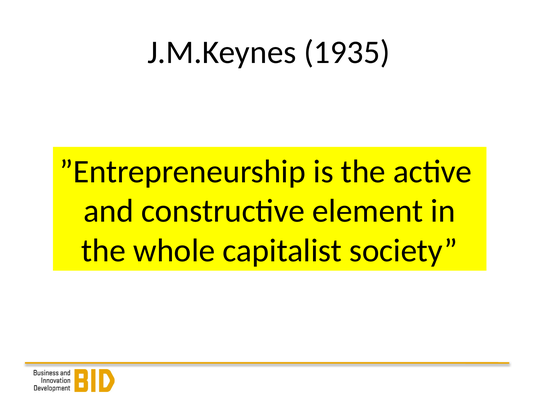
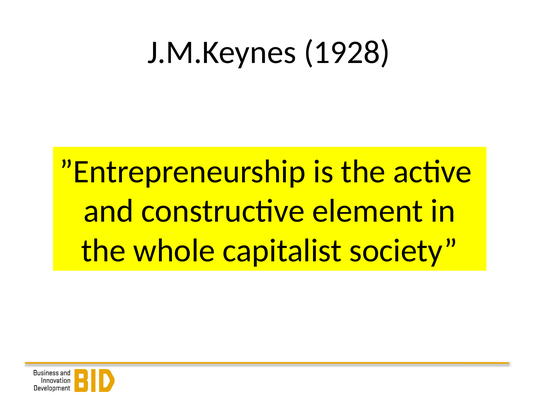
1935: 1935 -> 1928 (347, 52)
